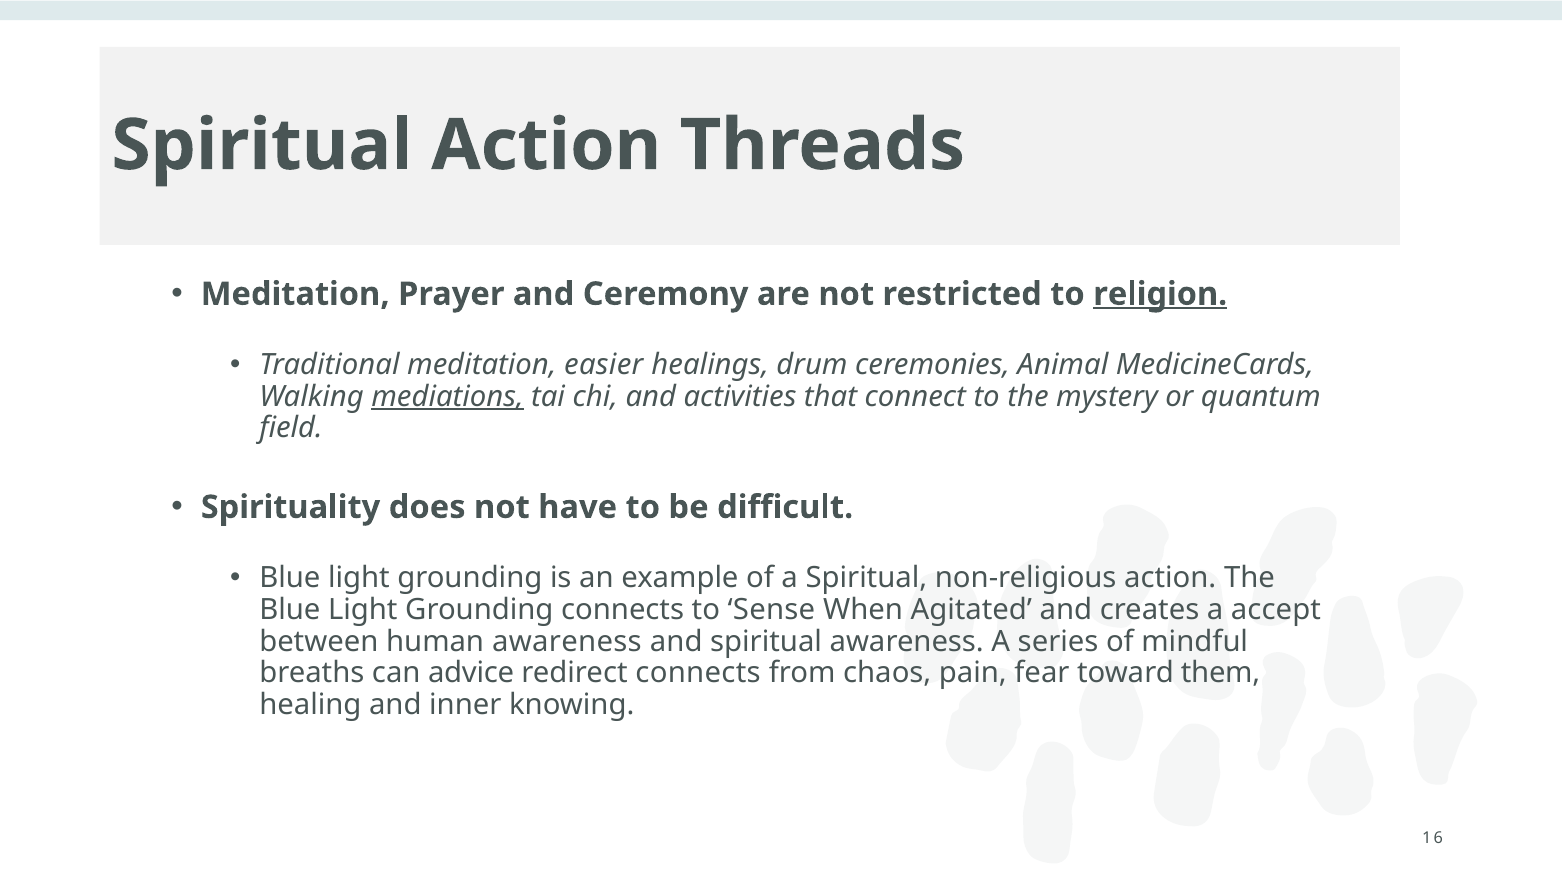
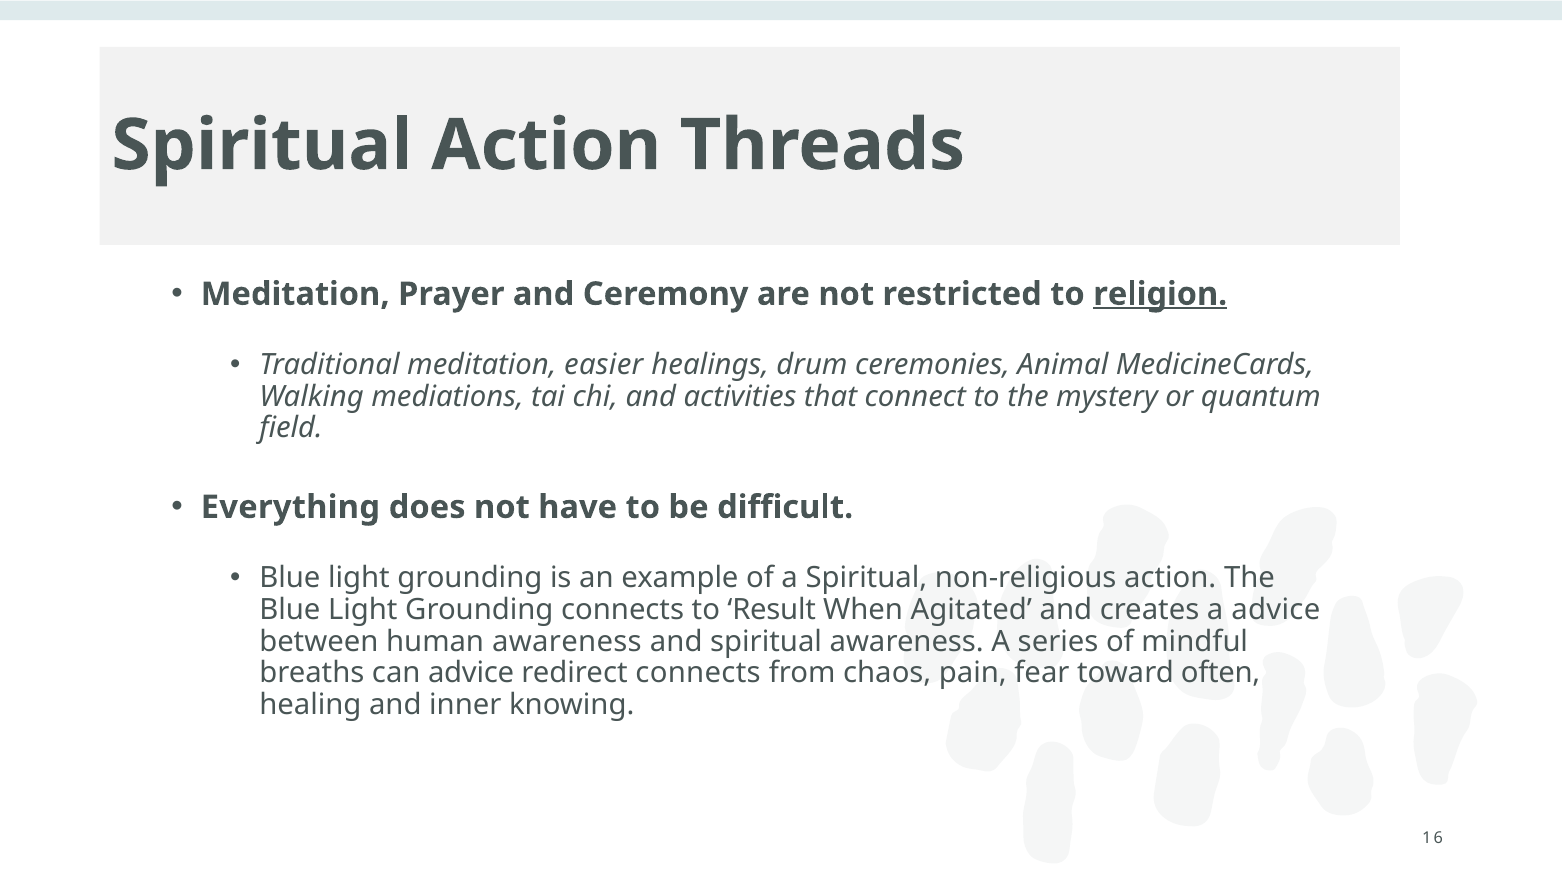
mediations underline: present -> none (447, 396)
Spirituality: Spirituality -> Everything (290, 507)
Sense: Sense -> Result (772, 609)
a accept: accept -> advice (1276, 609)
them: them -> often (1221, 673)
